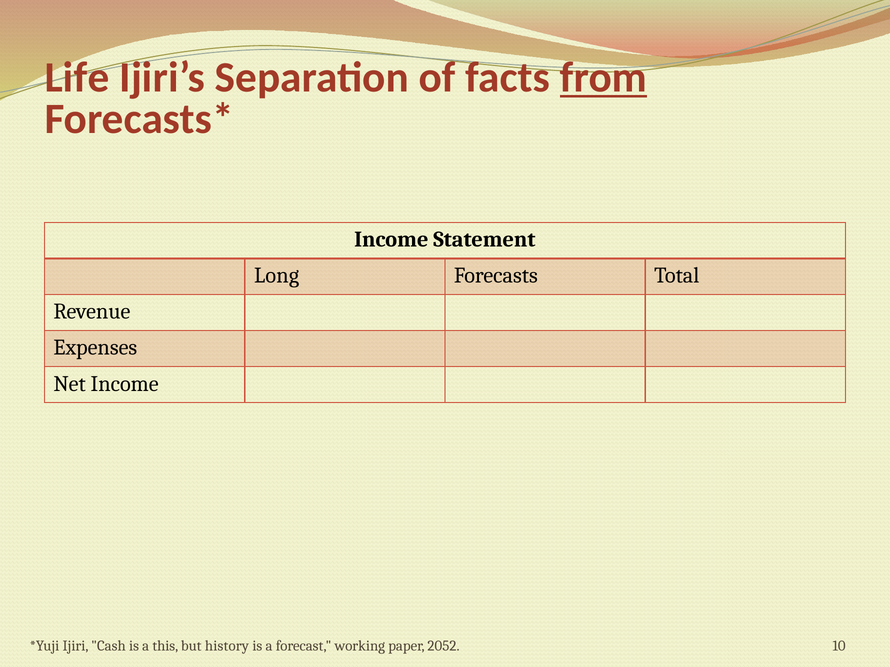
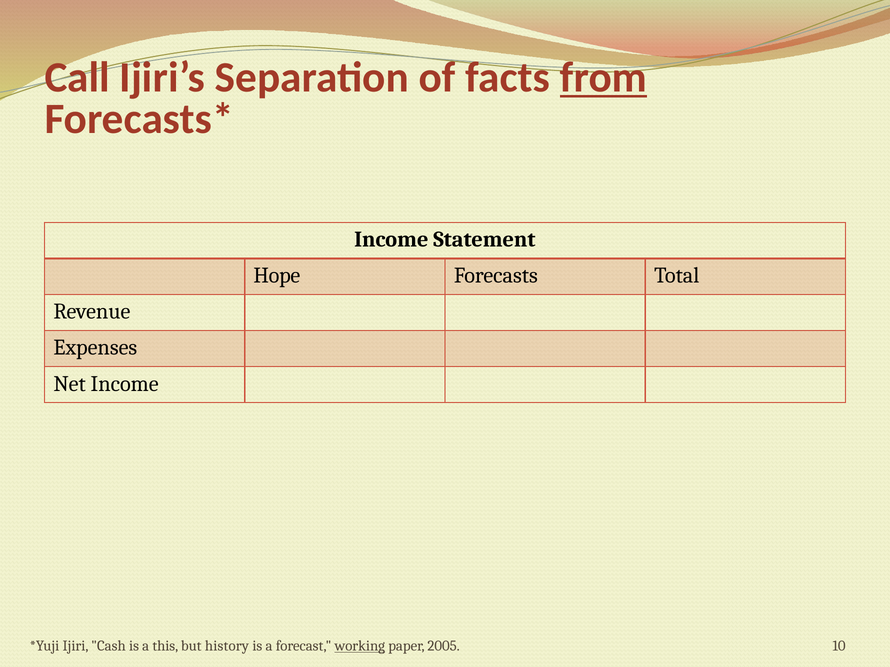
Life: Life -> Call (77, 78)
Long: Long -> Hope (277, 276)
working underline: none -> present (360, 646)
2052: 2052 -> 2005 (444, 646)
